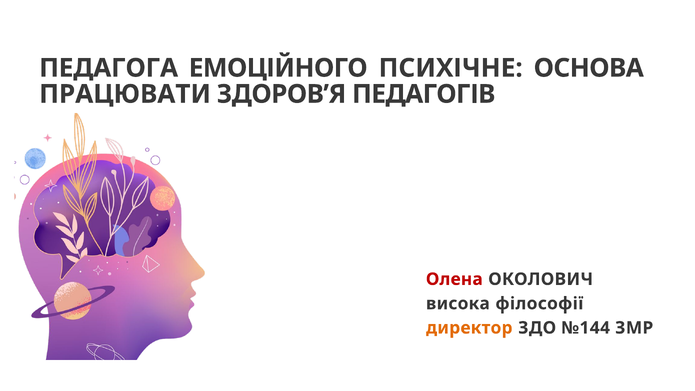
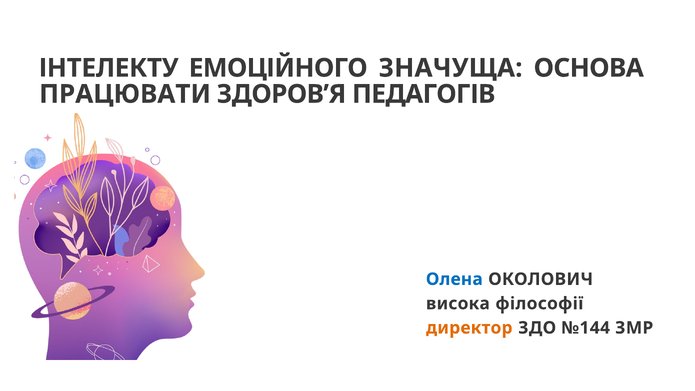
ПЕДАГОГА: ПЕДАГОГА -> ІНТЕЛЕКТУ (109, 68)
ПСИХІЧНЕ: ПСИХІЧНЕ -> ЗНАЧУЩА (451, 68)
Олена colour: red -> blue (454, 279)
